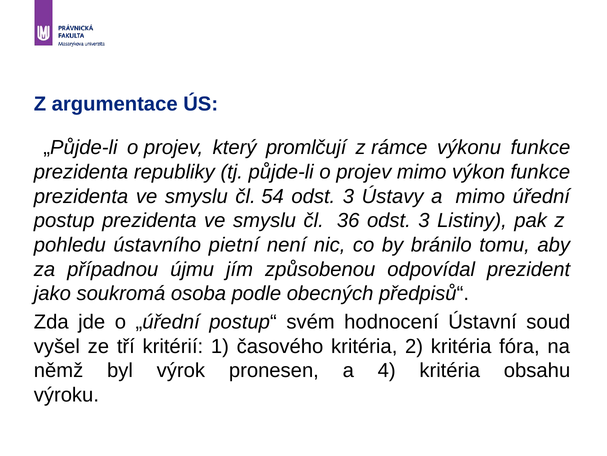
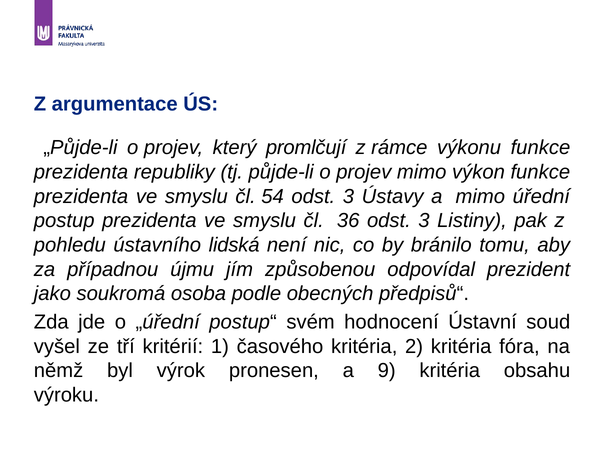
pietní: pietní -> lidská (234, 245)
4: 4 -> 9 (387, 370)
